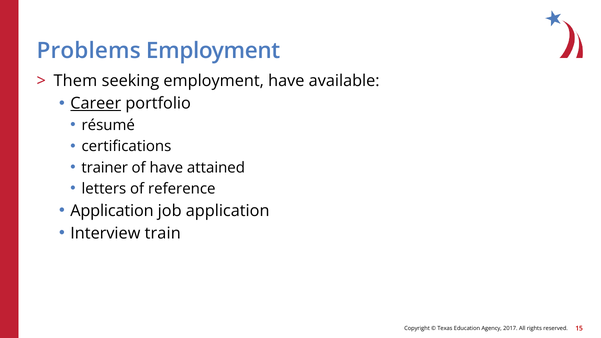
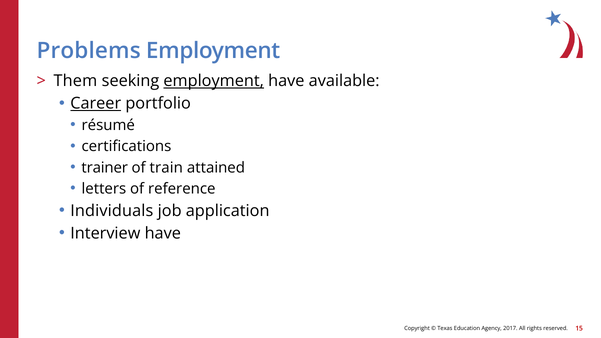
employment underline: none -> present (214, 81)
of have: have -> train (166, 168)
Application: Application -> Individuals (112, 211)
Interview train: train -> have (163, 233)
